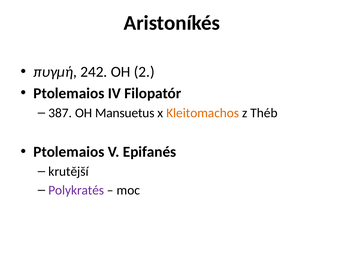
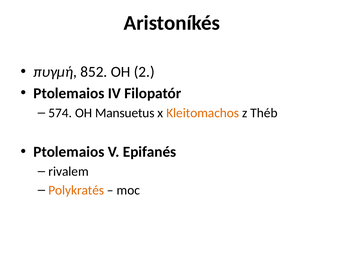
242: 242 -> 852 (94, 72)
387: 387 -> 574 (60, 113)
krutější: krutější -> rivalem (69, 172)
Polykratés colour: purple -> orange (76, 190)
